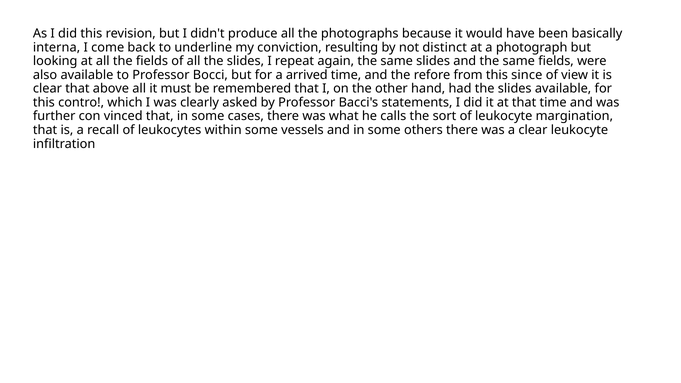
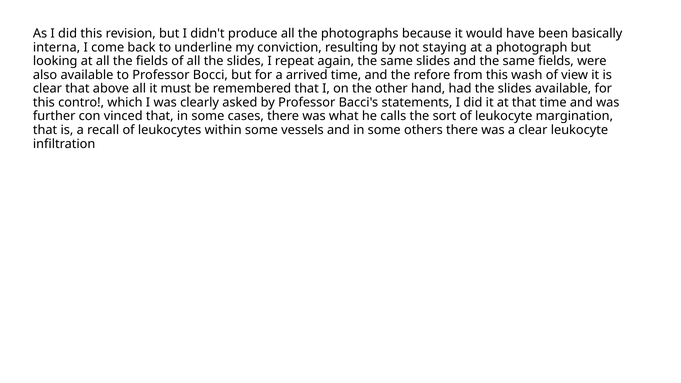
distinct: distinct -> staying (445, 47)
since: since -> wash (527, 75)
